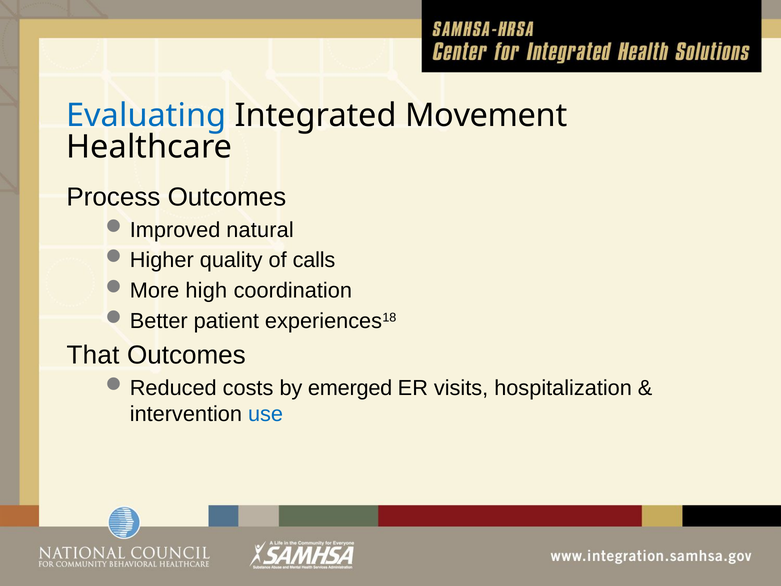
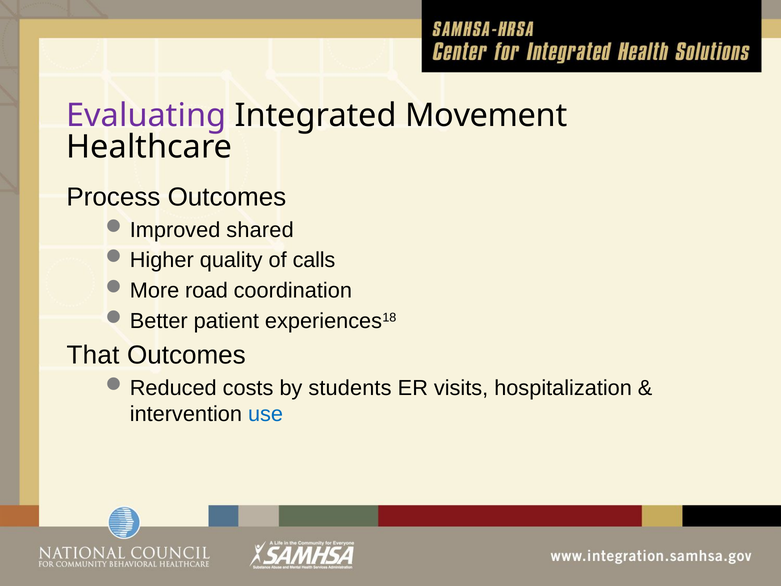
Evaluating colour: blue -> purple (146, 116)
natural: natural -> shared (260, 230)
high: high -> road (207, 291)
emerged: emerged -> students (350, 388)
